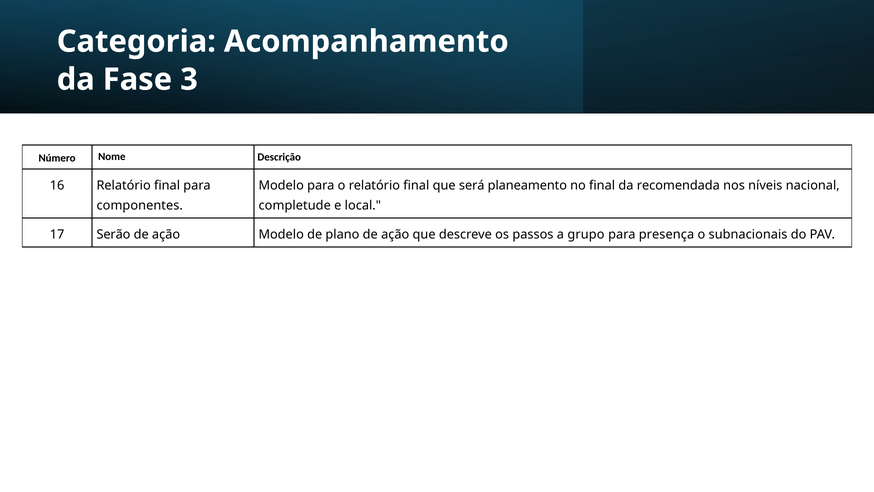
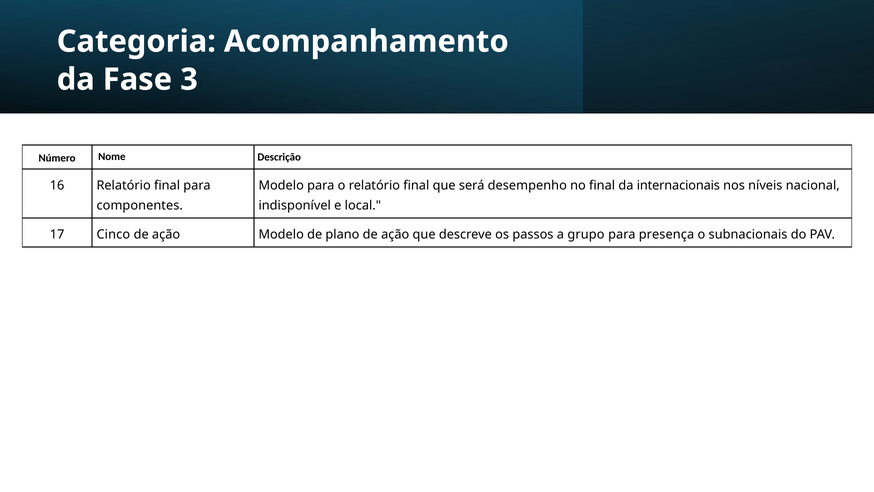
planeamento: planeamento -> desempenho (527, 185)
recomendada: recomendada -> internacionais (678, 185)
completude: completude -> indisponível (295, 205)
Serão: Serão -> Cinco (113, 234)
